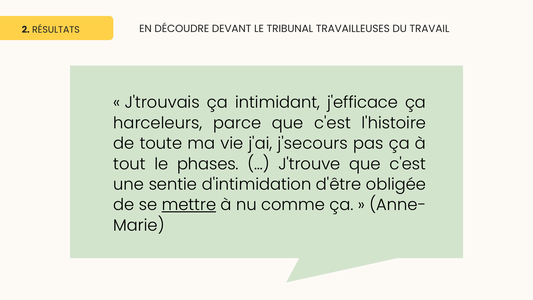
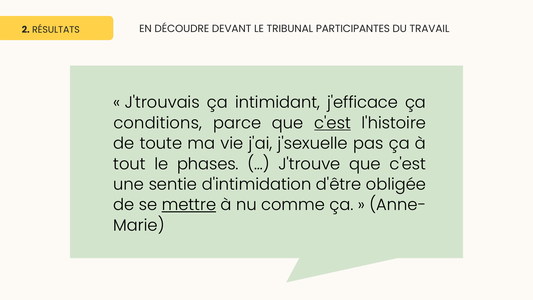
TRAVAILLEUSES: TRAVAILLEUSES -> PARTICIPANTES (353, 29)
harceleurs: harceleurs -> conditions (158, 123)
c'est underline: none -> present (333, 123)
j'secours: j'secours -> j'sexuelle (313, 143)
